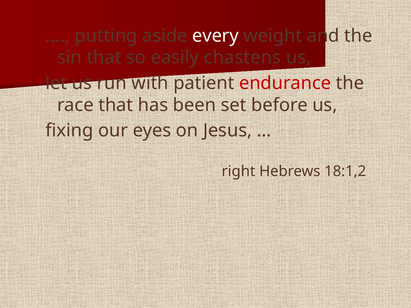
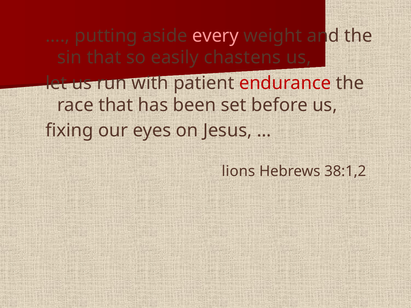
every colour: white -> pink (216, 36)
right: right -> lions (238, 171)
18:1,2: 18:1,2 -> 38:1,2 (345, 171)
